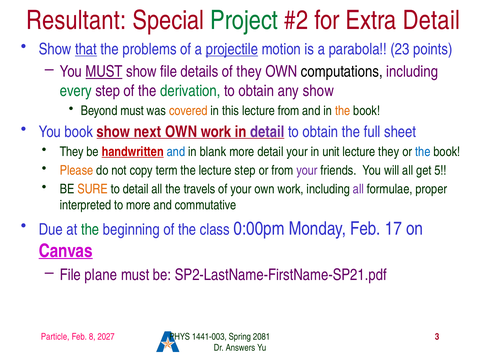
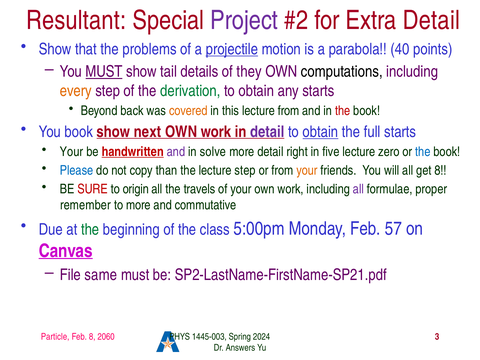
Project colour: green -> purple (244, 20)
that underline: present -> none (86, 49)
23: 23 -> 40 (400, 49)
show file: file -> tail (169, 72)
every colour: green -> orange (76, 91)
any show: show -> starts (318, 91)
Beyond must: must -> back (132, 111)
the colour: orange -> red (343, 111)
obtain underline: none -> present (320, 132)
full sheet: sheet -> starts (400, 132)
They: They -> Your (72, 152)
and colour: blue -> purple (176, 152)
blank: blank -> solve (213, 152)
detail your: your -> right (297, 152)
unit: unit -> five (331, 152)
lecture they: they -> zero (389, 152)
Please colour: orange -> blue (77, 171)
term: term -> than (167, 171)
your colour: purple -> orange (307, 171)
get 5: 5 -> 8 (441, 171)
SURE colour: orange -> red (93, 189)
to detail: detail -> origin (136, 189)
interpreted: interpreted -> remember (85, 205)
0:00pm: 0:00pm -> 5:00pm (259, 229)
17: 17 -> 57 (393, 229)
plane: plane -> same (101, 275)
2027: 2027 -> 2060 (106, 337)
1441-003: 1441-003 -> 1445-003 (209, 337)
2081: 2081 -> 2024 (262, 337)
